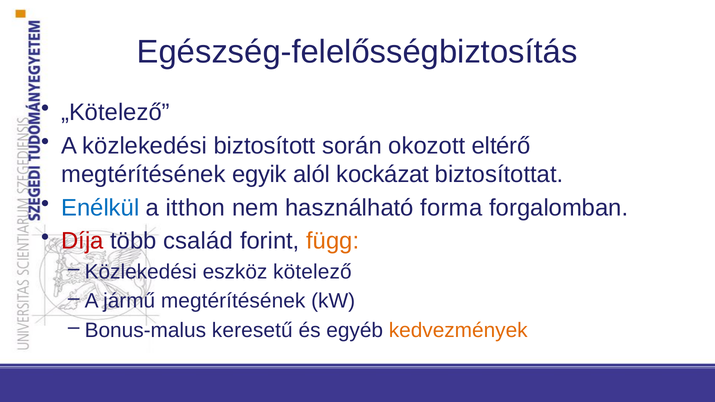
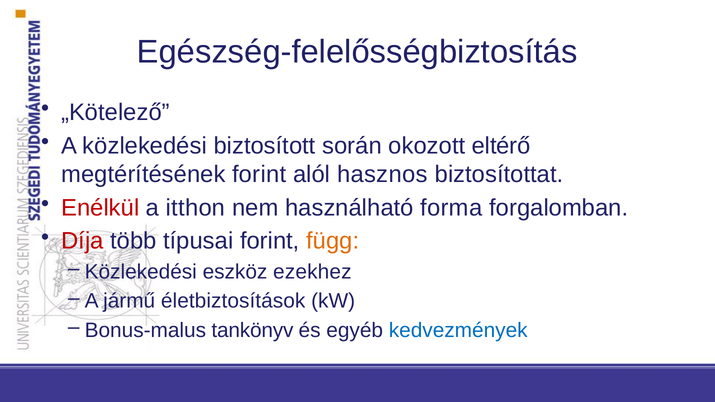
megtérítésének egyik: egyik -> forint (259, 174)
kockázat: kockázat -> hasznos (382, 174)
Enélkül colour: blue -> red (100, 208)
család: család -> típusai (198, 241)
kötelező: kötelező -> ezekhez (312, 272)
jármű megtérítésének: megtérítésének -> életbiztosítások (233, 301)
keresetű: keresetű -> tankönyv (252, 330)
kedvezmények colour: orange -> blue (458, 330)
